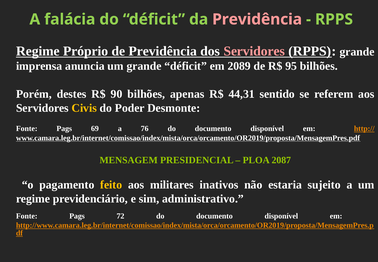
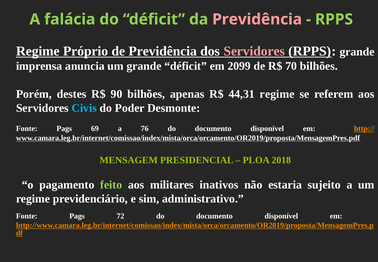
2089: 2089 -> 2099 (239, 66)
95: 95 -> 70 (291, 66)
44,31 sentido: sentido -> regime (277, 94)
Civis colour: yellow -> light blue (84, 108)
2087: 2087 -> 2018 (281, 160)
feito colour: yellow -> light green (111, 185)
